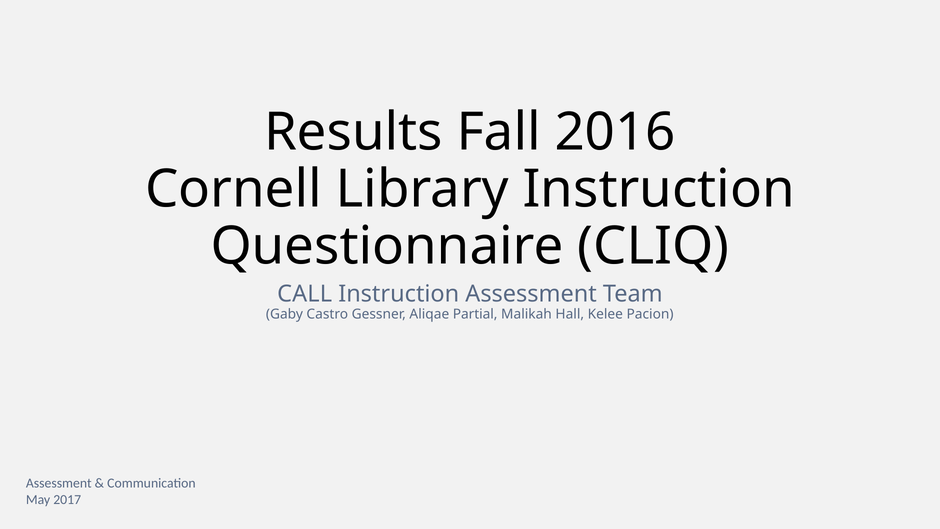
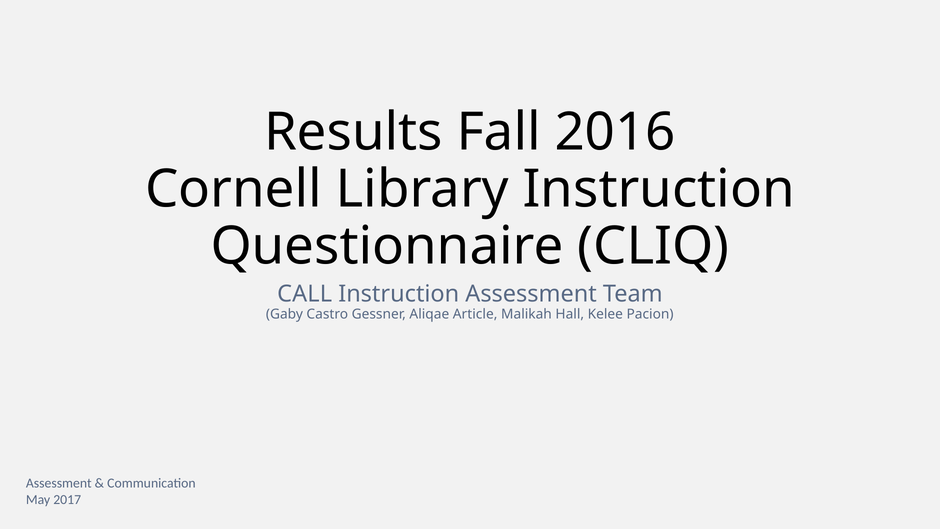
Partial: Partial -> Article (475, 314)
